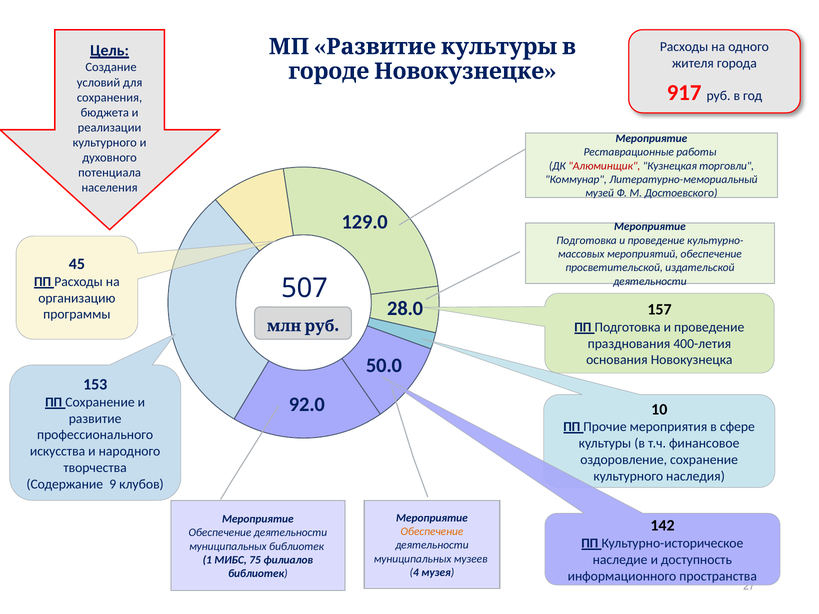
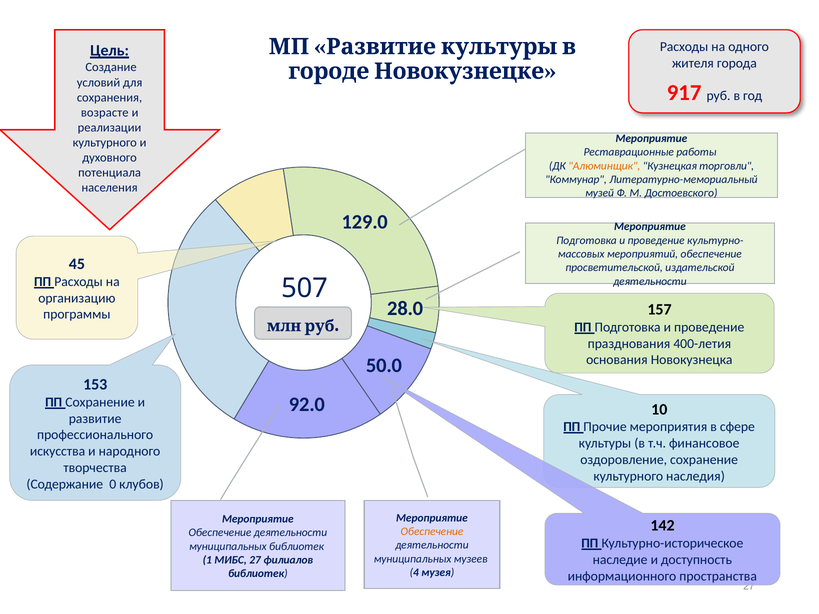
бюджета: бюджета -> возрасте (105, 112)
Алюминщик colour: red -> orange (604, 166)
9: 9 -> 0 (113, 484)
МИБС 75: 75 -> 27 (255, 560)
